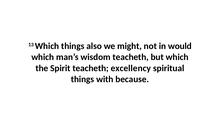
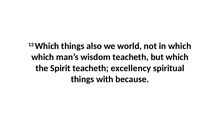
might: might -> world (130, 46)
in would: would -> which (180, 46)
